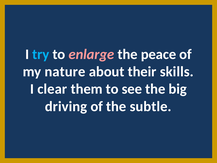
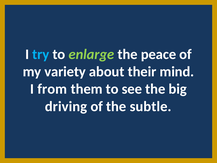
enlarge colour: pink -> light green (91, 54)
nature: nature -> variety (65, 72)
skills: skills -> mind (177, 72)
clear: clear -> from (52, 89)
